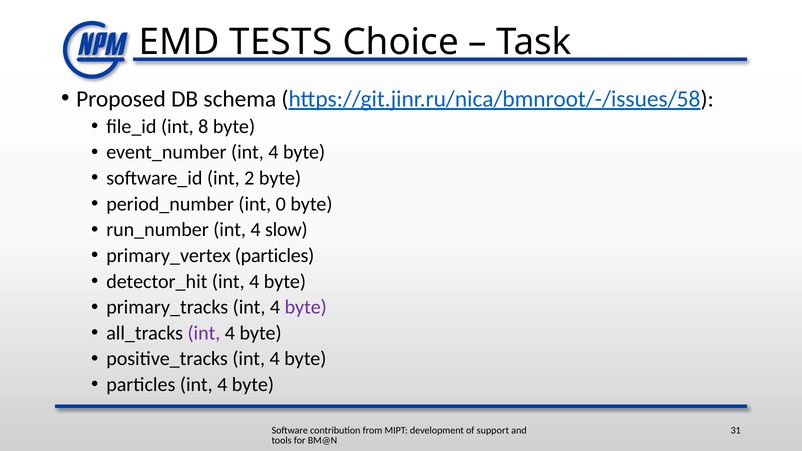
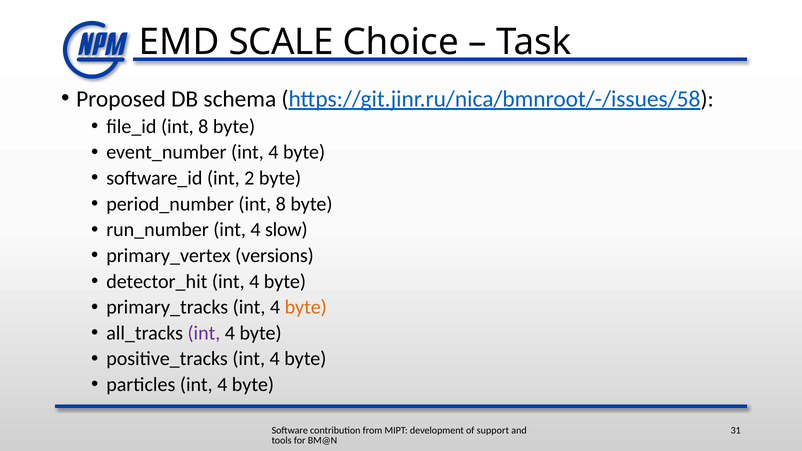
TESTS: TESTS -> SCALE (281, 42)
period_number int 0: 0 -> 8 (281, 204)
primary_vertex particles: particles -> versions (275, 256)
byte colour: purple -> orange (306, 307)
